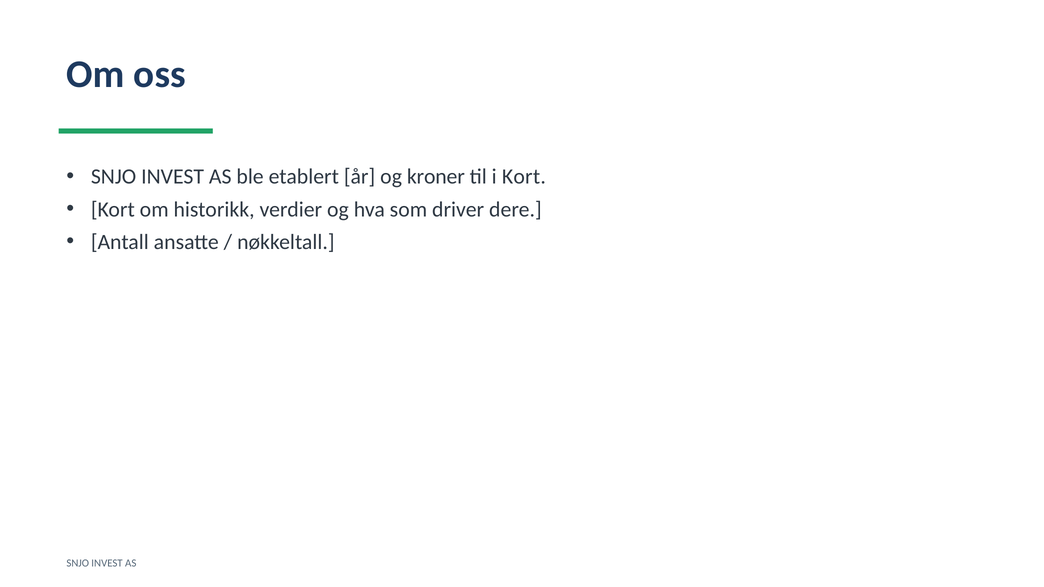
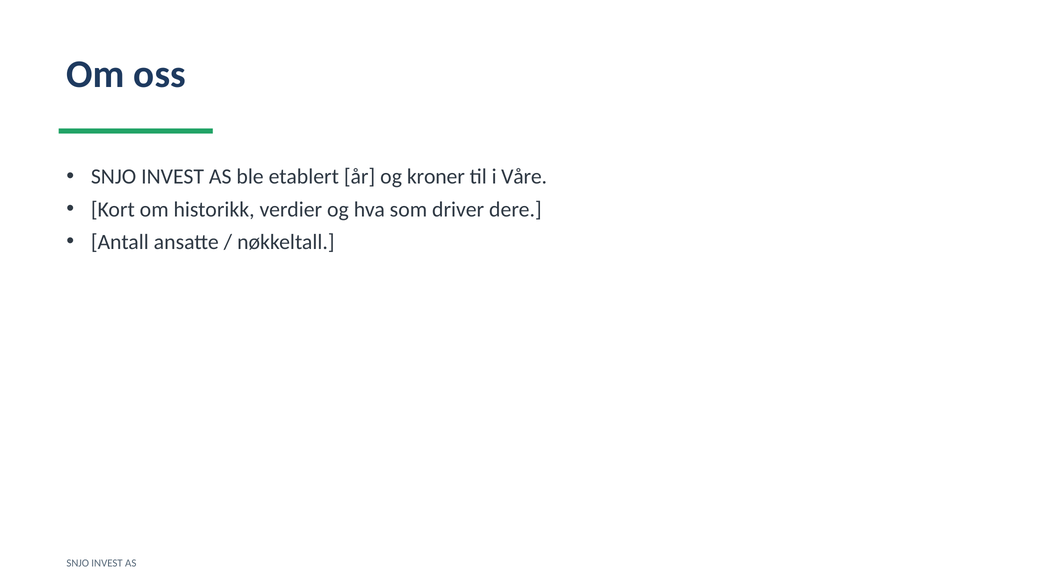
i Kort: Kort -> Våre (524, 177)
